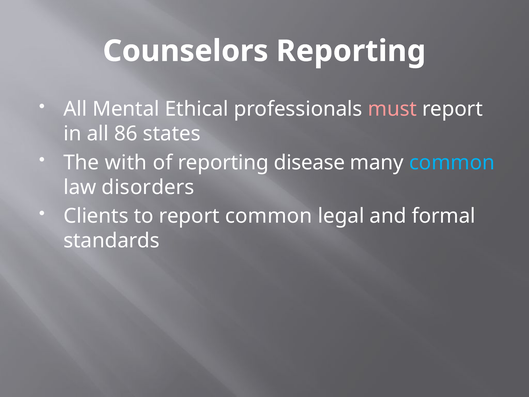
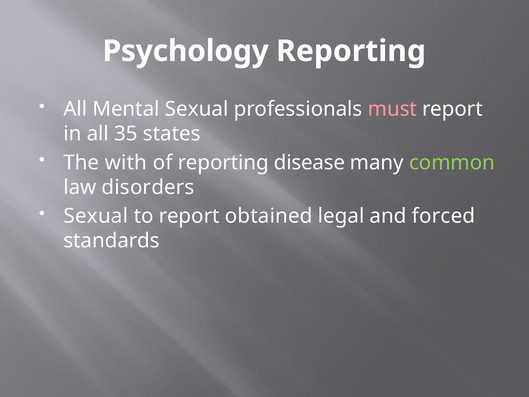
Counselors: Counselors -> Psychology (186, 51)
Mental Ethical: Ethical -> Sexual (197, 109)
86: 86 -> 35 (126, 134)
common colour: light blue -> light green (452, 162)
Clients: Clients -> Sexual (96, 216)
report common: common -> obtained (269, 216)
formal: formal -> forced (444, 216)
